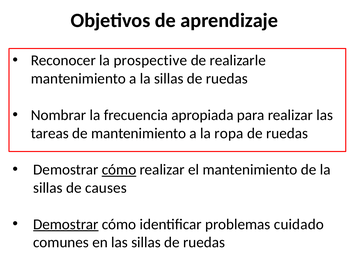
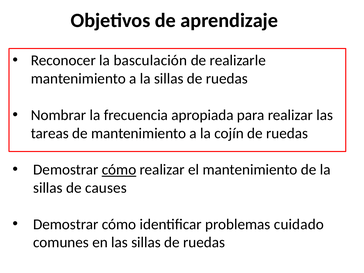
prospective: prospective -> basculación (150, 60)
ropa: ropa -> cojín (229, 133)
Demostrar underline: present -> none (66, 224)
